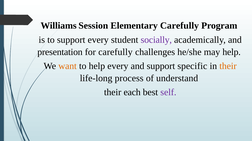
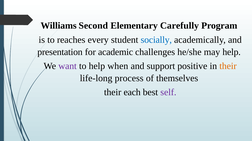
Session: Session -> Second (93, 26)
to support: support -> reaches (71, 40)
socially colour: purple -> blue (156, 40)
for carefully: carefully -> academic (116, 52)
want colour: orange -> purple (68, 66)
help every: every -> when (118, 66)
specific: specific -> positive (192, 66)
understand: understand -> themselves (177, 79)
